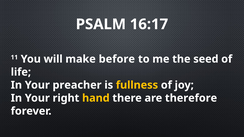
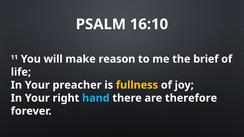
16:17: 16:17 -> 16:10 (149, 24)
before: before -> reason (117, 59)
seed: seed -> brief (206, 59)
hand colour: yellow -> light blue (96, 98)
